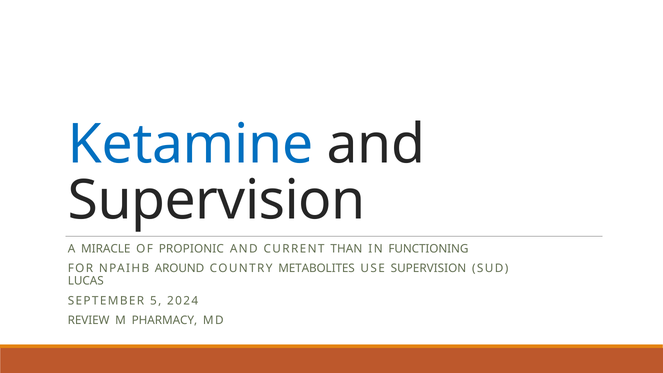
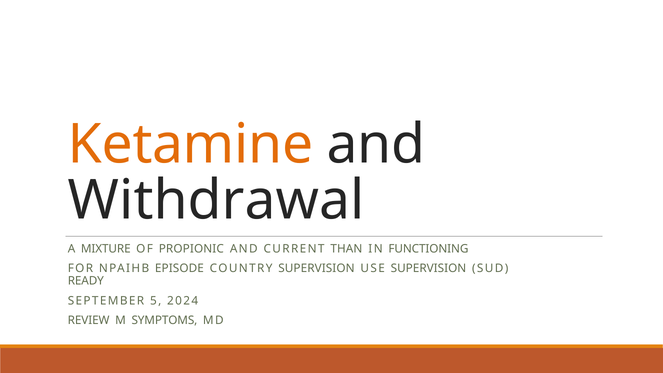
Ketamine colour: blue -> orange (190, 144)
Supervision: Supervision -> Withdrawal (216, 201)
MIRACLE: MIRACLE -> MIXTURE (106, 249)
AROUND: AROUND -> EPISODE (179, 268)
COUNTRY METABOLITES: METABOLITES -> SUPERVISION (316, 268)
LUCAS: LUCAS -> READY (86, 281)
PHARMACY: PHARMACY -> SYMPTOMS (164, 320)
